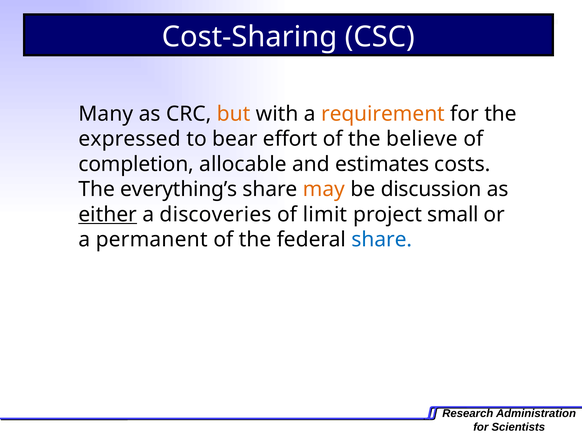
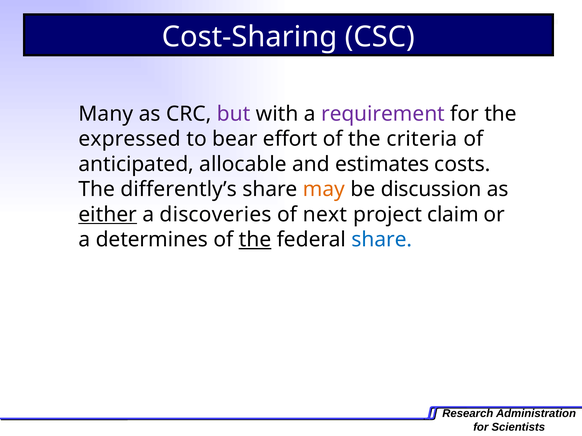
but colour: orange -> purple (234, 114)
requirement colour: orange -> purple (383, 114)
believe: believe -> criteria (422, 139)
completion: completion -> anticipated (136, 164)
everything’s: everything’s -> differently’s (179, 190)
limit: limit -> next (325, 215)
small: small -> claim (453, 215)
permanent: permanent -> determines (152, 240)
the underline: none -> present (255, 240)
